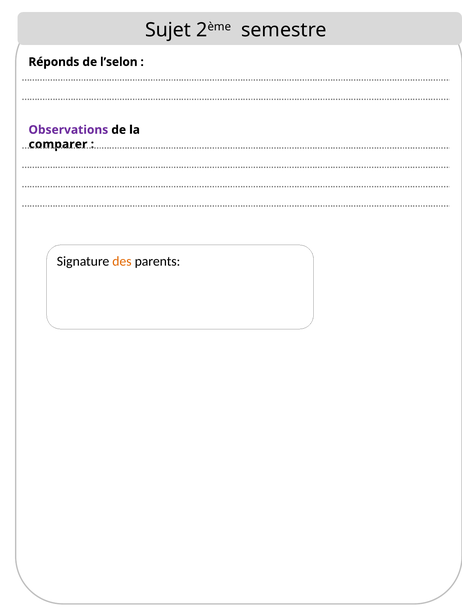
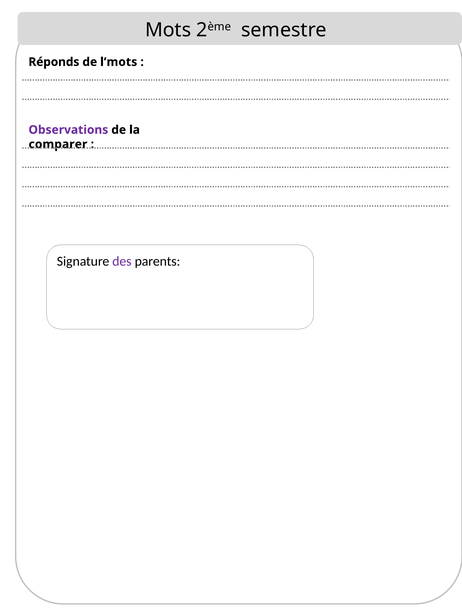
Sujet: Sujet -> Mots (168, 30)
l’selon: l’selon -> l’mots (119, 62)
des colour: orange -> purple (122, 261)
